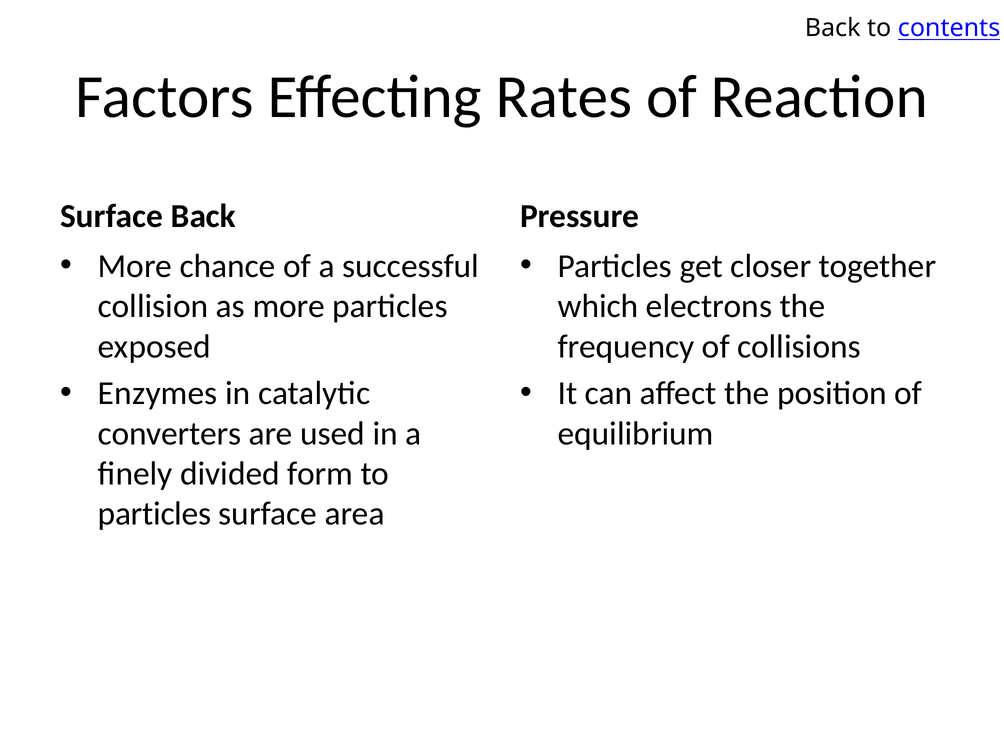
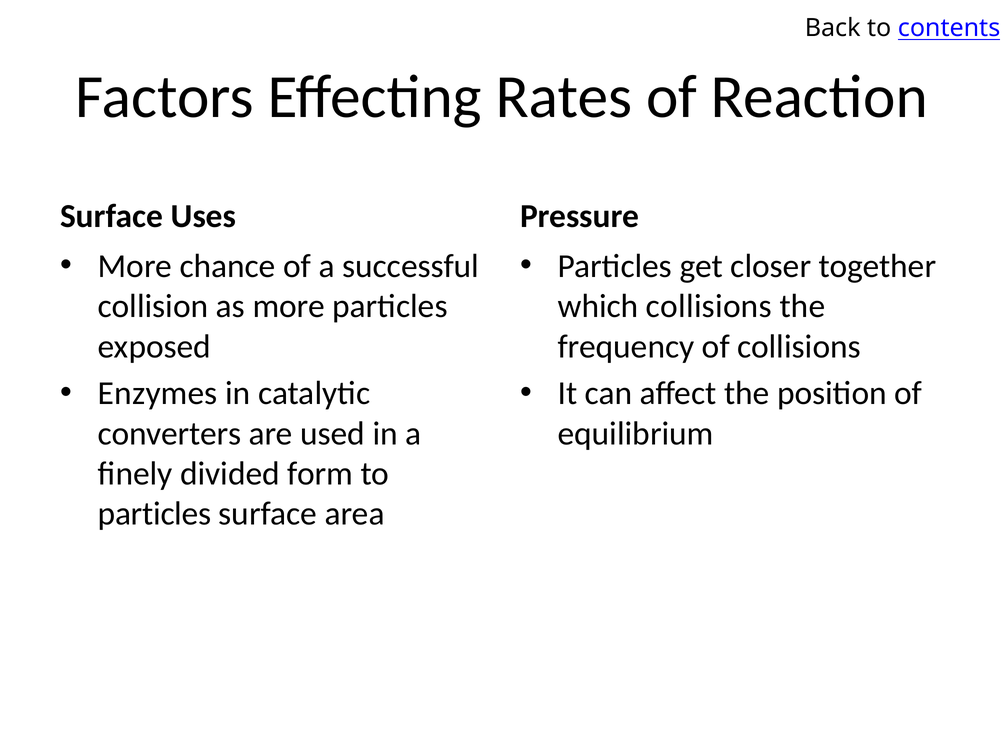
Surface Back: Back -> Uses (203, 216)
which electrons: electrons -> collisions (709, 306)
